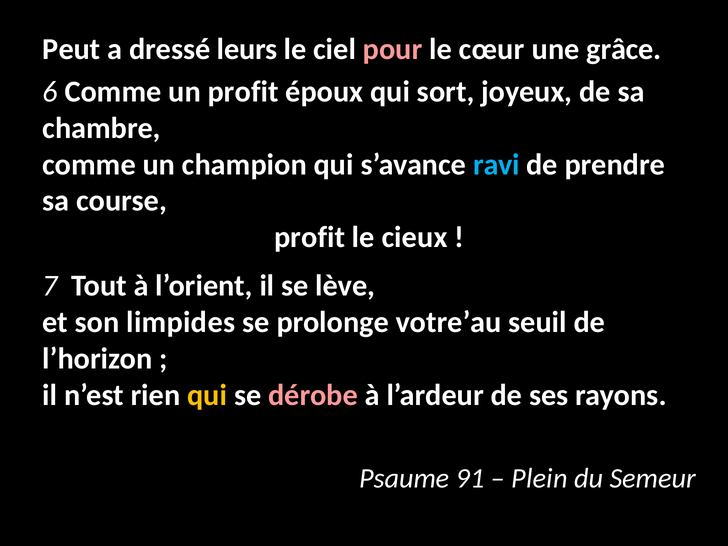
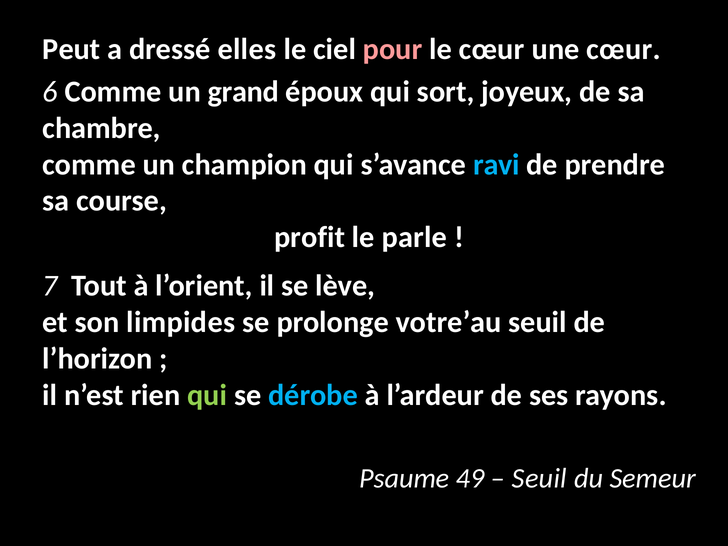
leurs: leurs -> elles (247, 49)
une grâce: grâce -> cœur (624, 49)
un profit: profit -> grand (243, 92)
cieux: cieux -> parle (414, 237)
qui colour: yellow -> light green (207, 395)
dérobe colour: pink -> light blue (313, 395)
91: 91 -> 49 (470, 478)
Plein: Plein -> Seuil (539, 478)
